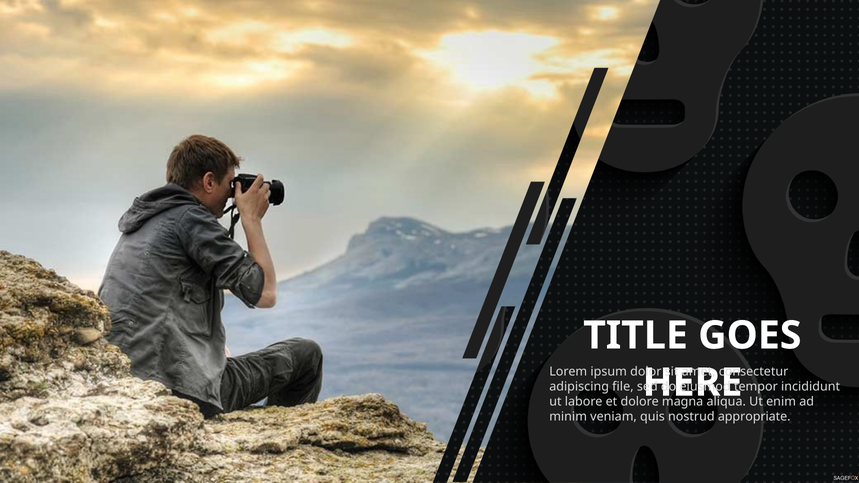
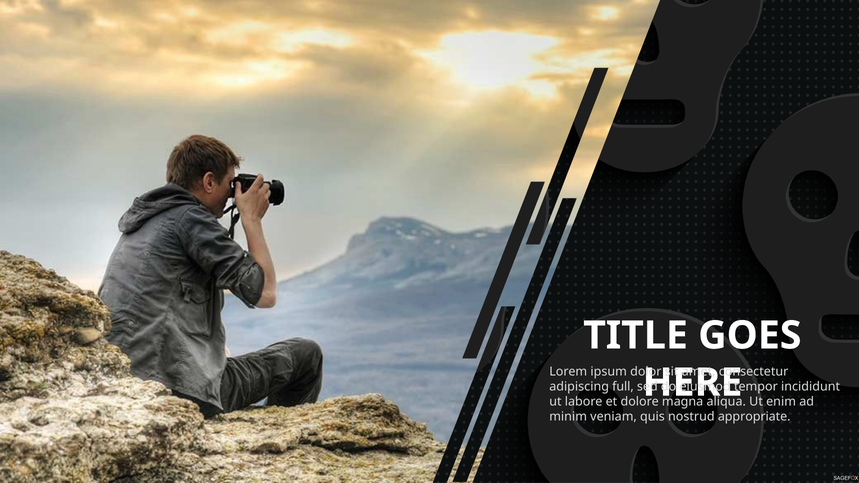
file: file -> full (623, 387)
